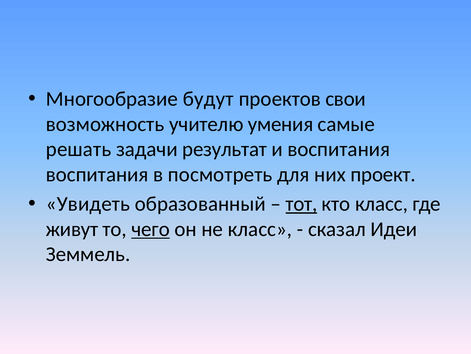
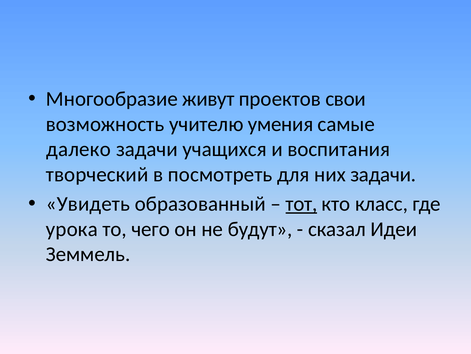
будут: будут -> живут (208, 99)
решать: решать -> далеко (79, 149)
результат: результат -> учащихся (225, 149)
воспитания: воспитания -> творческий (97, 174)
них проект: проект -> задачи (383, 174)
живут: живут -> урока (72, 229)
чего underline: present -> none (151, 229)
не класс: класс -> будут (260, 229)
